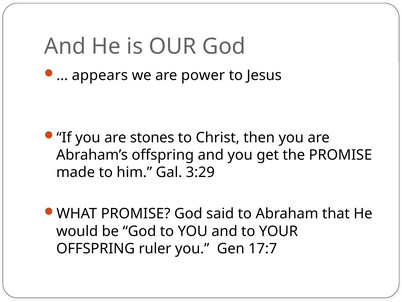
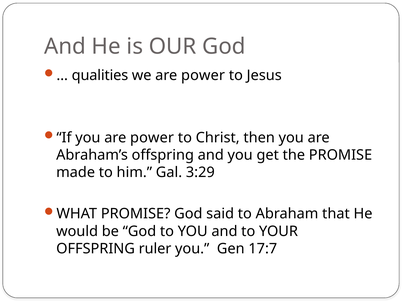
appears: appears -> qualities (100, 75)
you are stones: stones -> power (152, 137)
